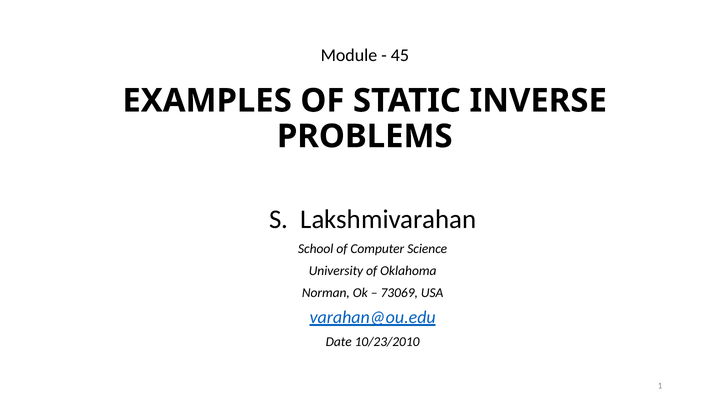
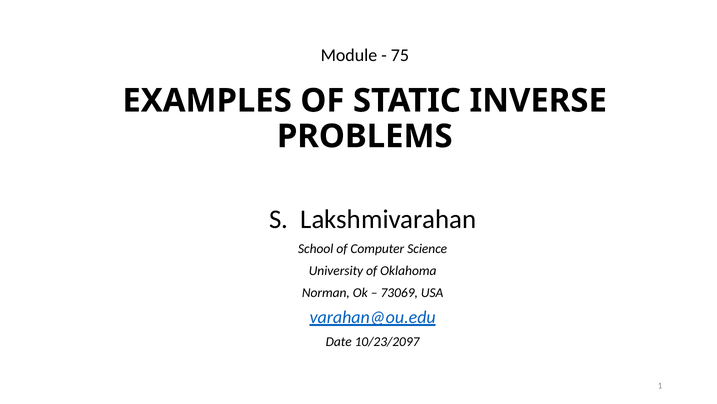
45: 45 -> 75 (400, 55)
10/23/2010: 10/23/2010 -> 10/23/2097 (387, 341)
